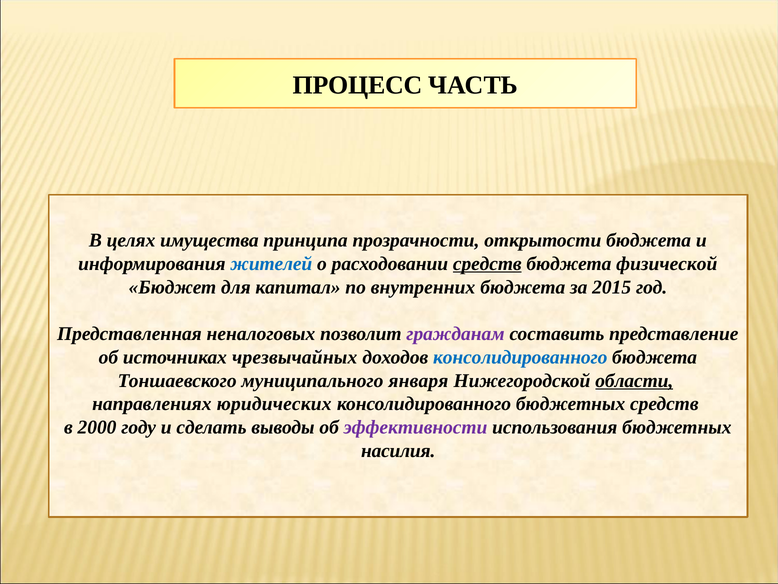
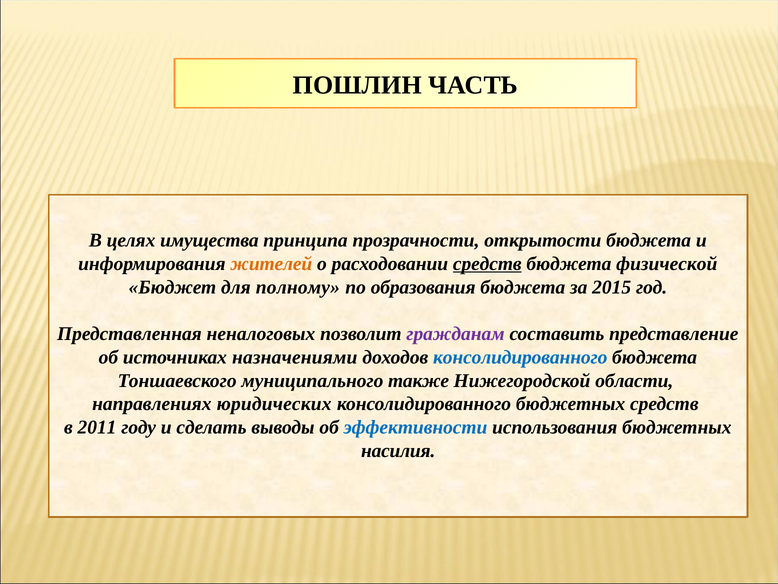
ПРОЦЕСС: ПРОЦЕСС -> ПОШЛИН (357, 85)
жителей colour: blue -> orange (271, 264)
капитал: капитал -> полному (298, 287)
внутренних: внутренних -> образования (423, 287)
чрезвычайных: чрезвычайных -> назначениями (295, 357)
января: января -> также (419, 380)
области underline: present -> none (634, 380)
2000: 2000 -> 2011 (97, 427)
эффективности colour: purple -> blue (416, 427)
